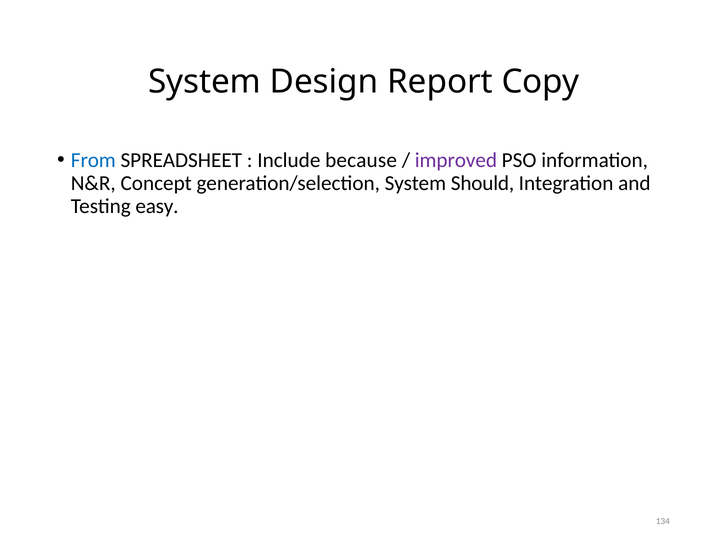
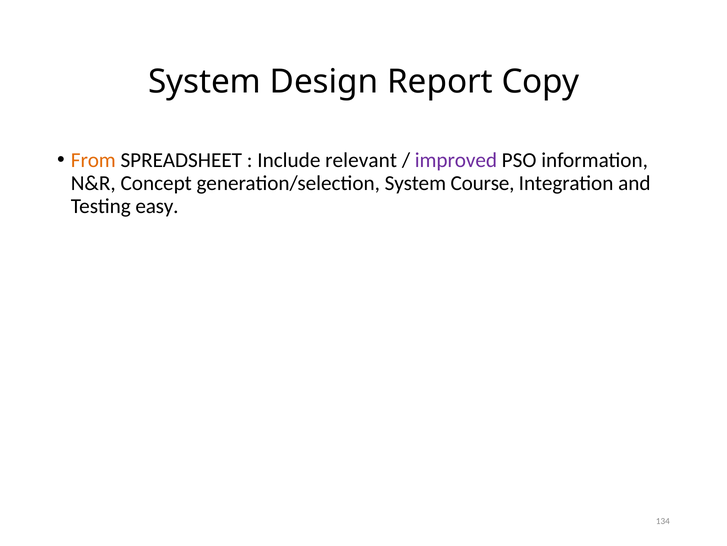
From colour: blue -> orange (93, 160)
because: because -> relevant (361, 160)
Should: Should -> Course (483, 183)
